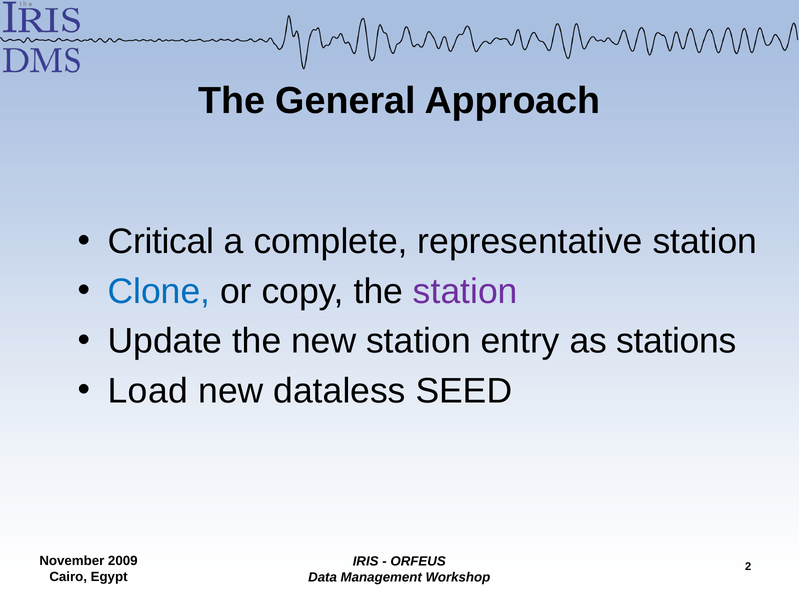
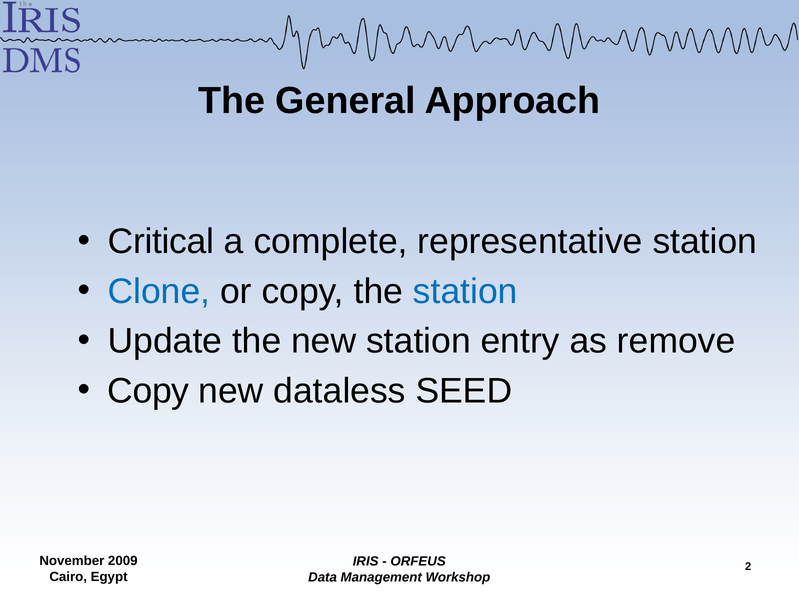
station colour: purple -> blue (465, 292)
stations: stations -> remove (676, 341)
Load: Load -> Copy (148, 391)
